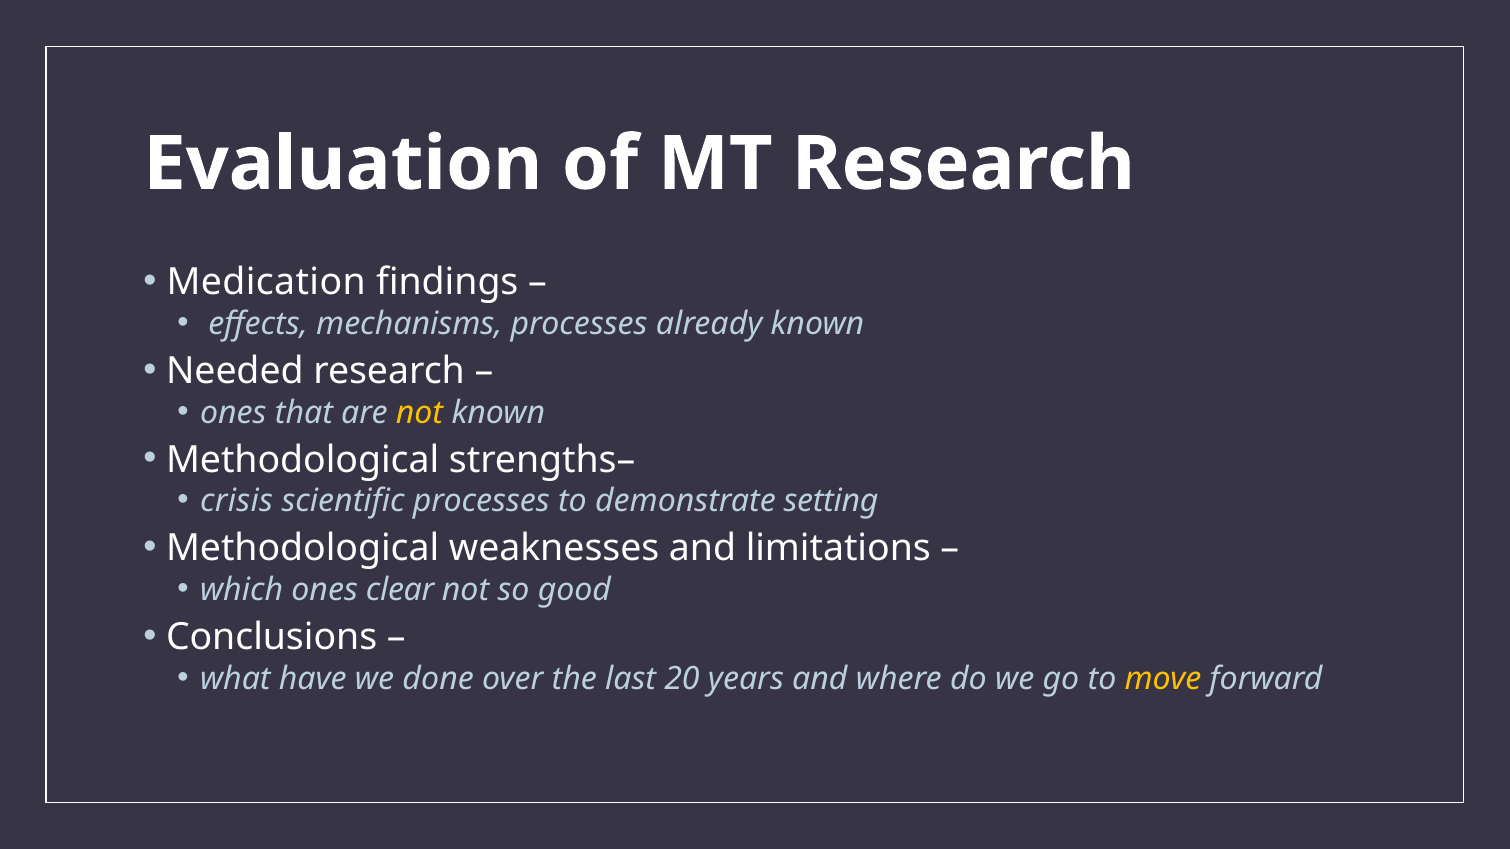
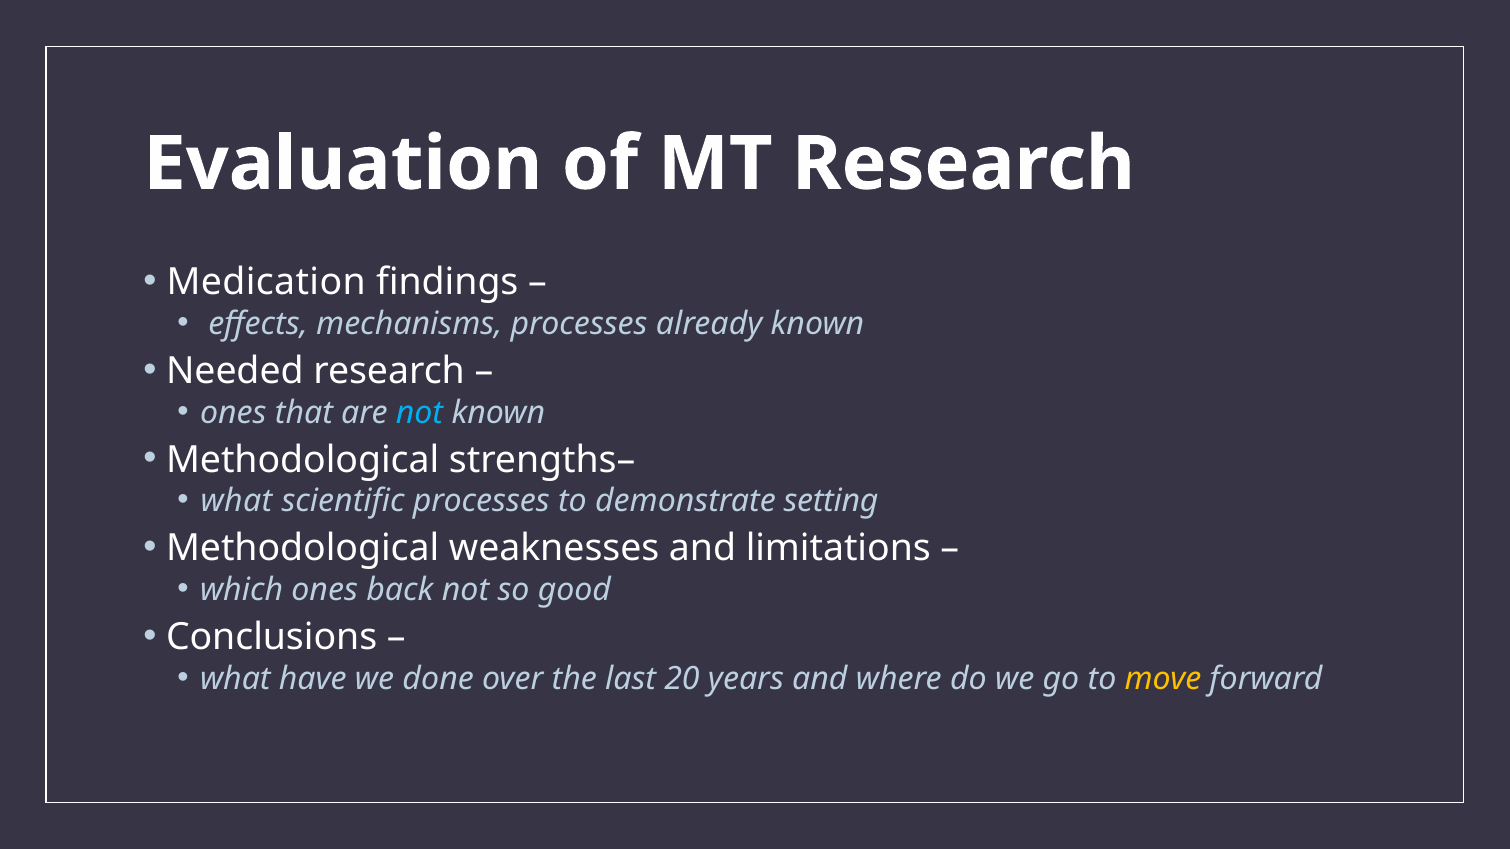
not colour: yellow -> light blue (420, 413)
crisis: crisis -> what (236, 502)
clear: clear -> back (400, 590)
